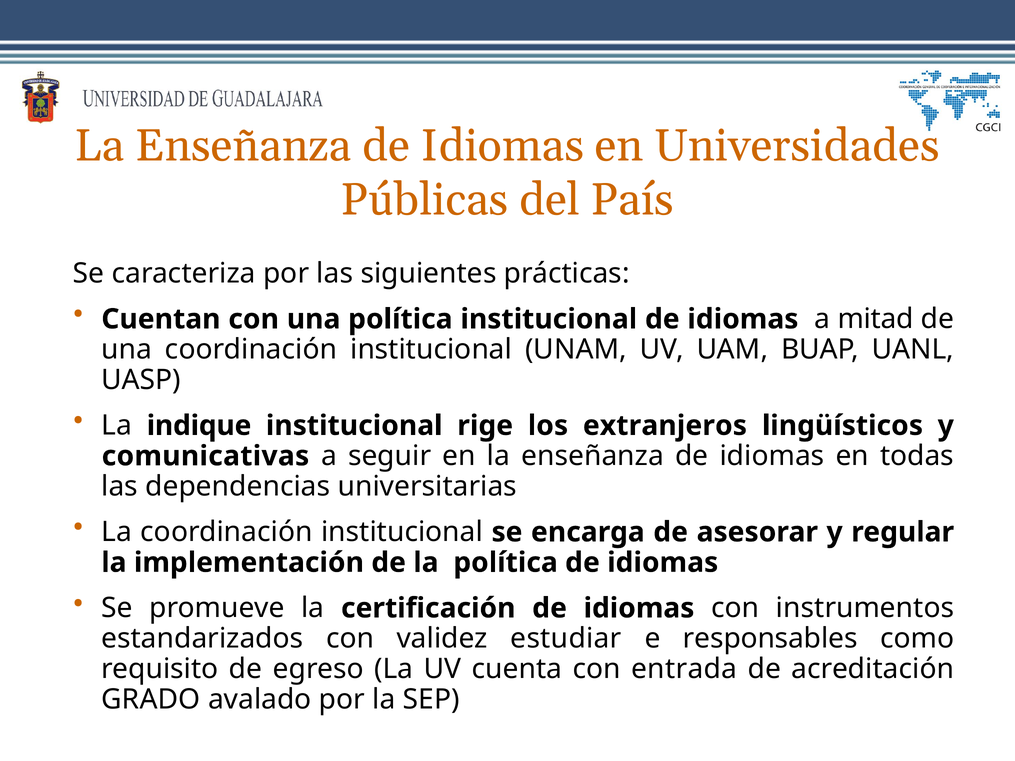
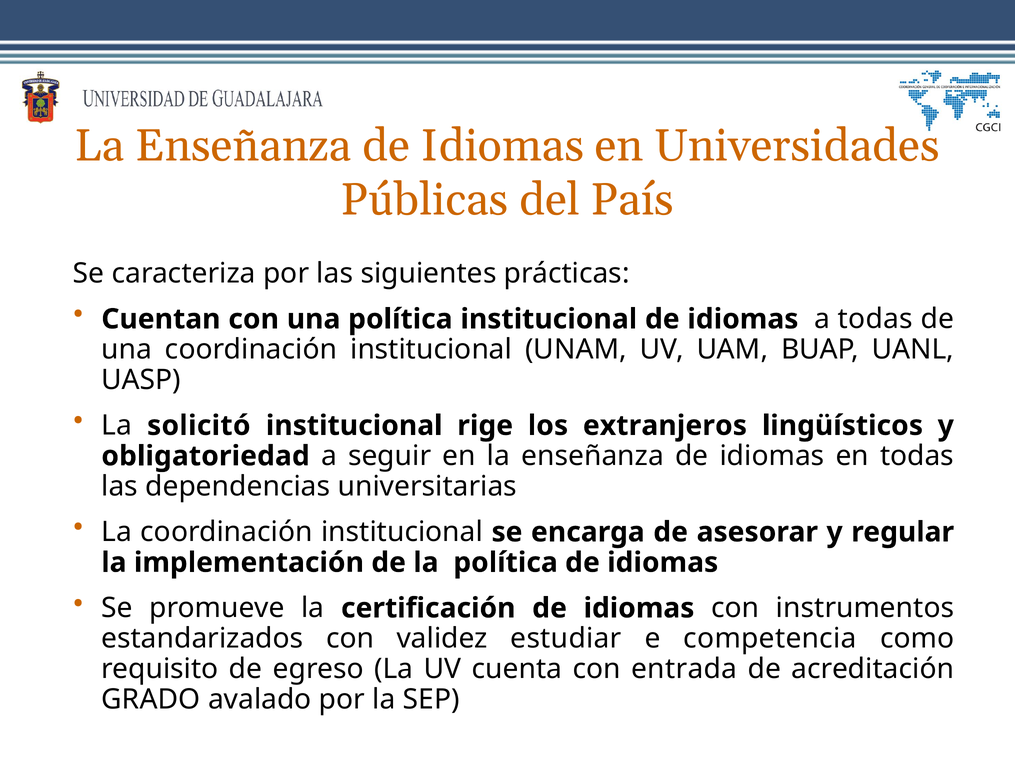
a mitad: mitad -> todas (875, 319)
indique: indique -> solicitó (199, 426)
comunicativas: comunicativas -> obligatoriedad (206, 456)
responsables: responsables -> competencia (770, 639)
